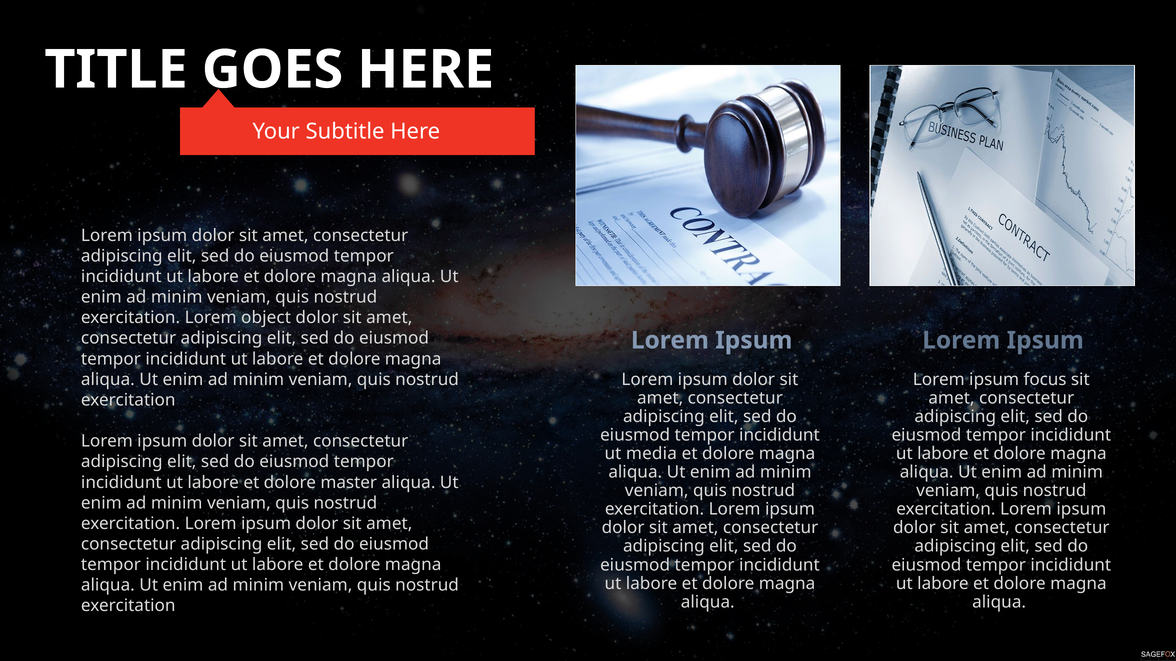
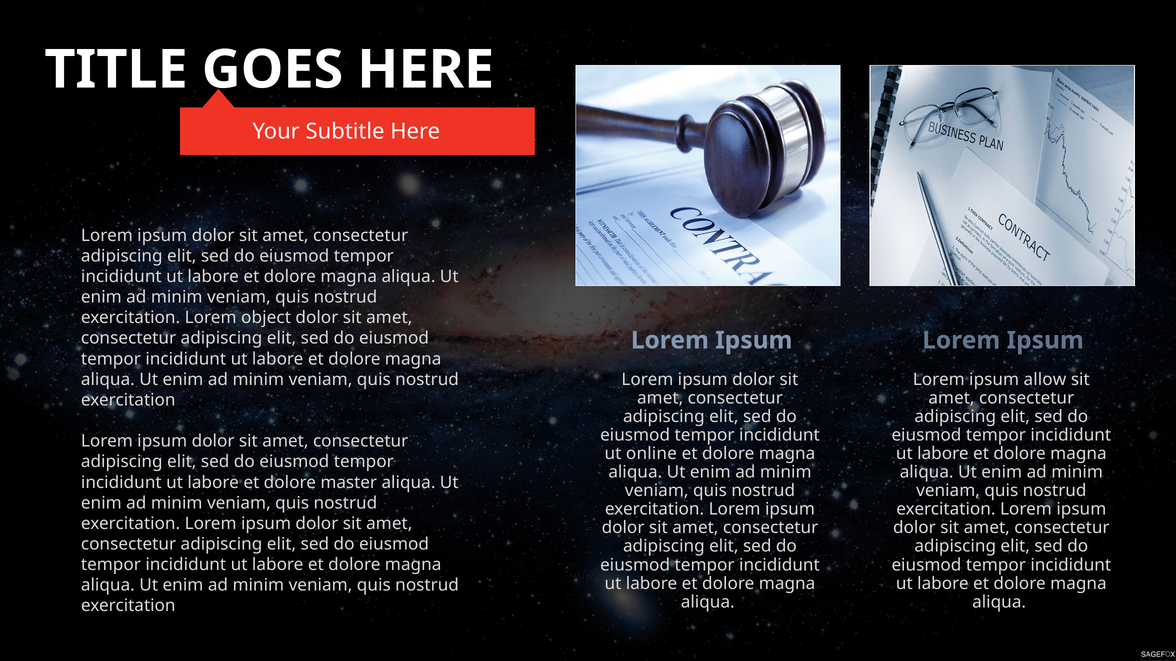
focus: focus -> allow (1045, 380)
media: media -> online (651, 454)
